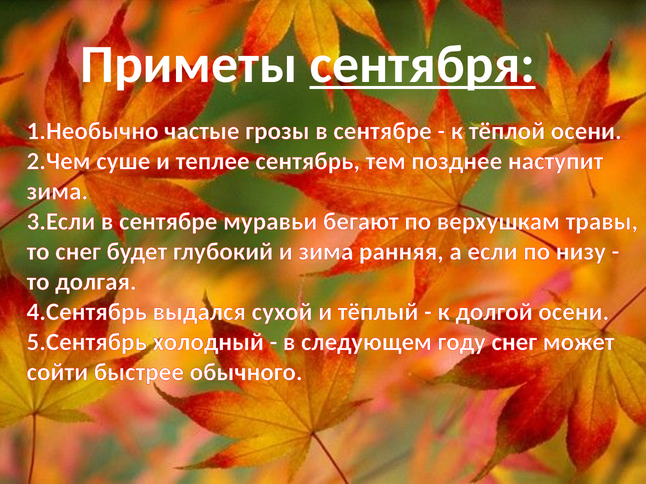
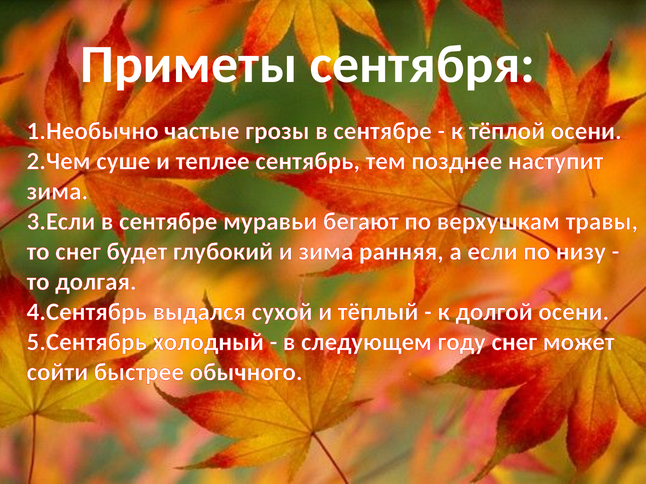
сентября underline: present -> none (422, 64)
